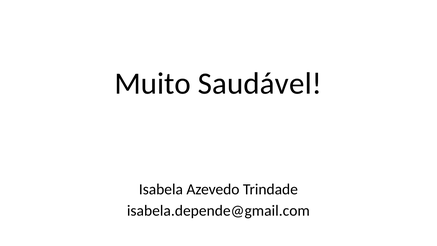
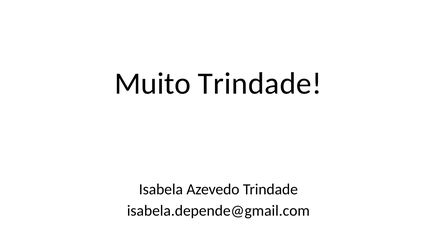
Muito Saudável: Saudável -> Trindade (260, 84)
